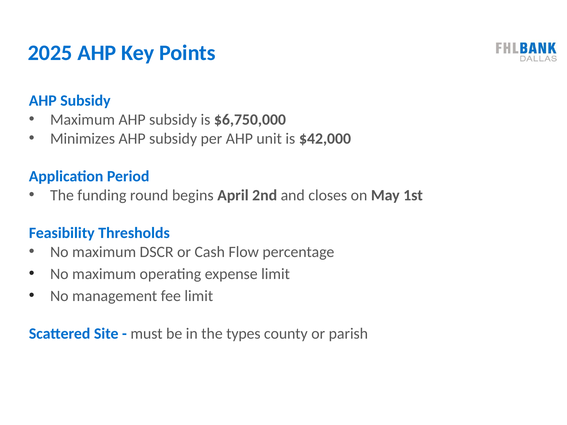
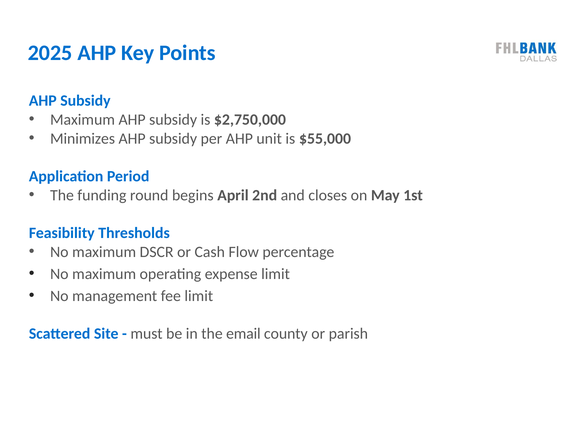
$6,750,000: $6,750,000 -> $2,750,000 (250, 120)
$42,000: $42,000 -> $55,000 (325, 139)
types: types -> email (243, 334)
